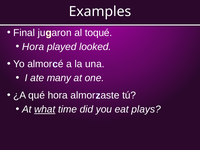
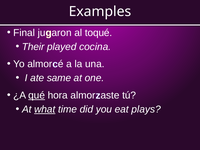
Hora: Hora -> Their (33, 47)
looked: looked -> cocina (95, 47)
many: many -> same (59, 78)
qué underline: none -> present (37, 95)
